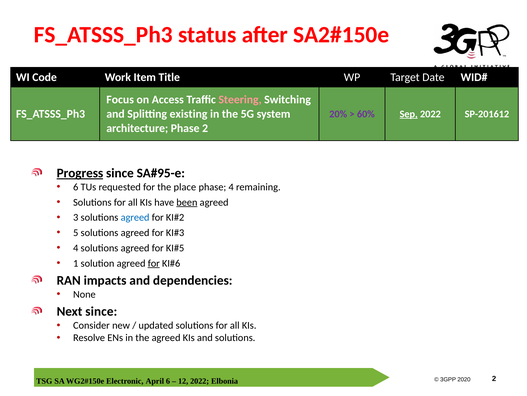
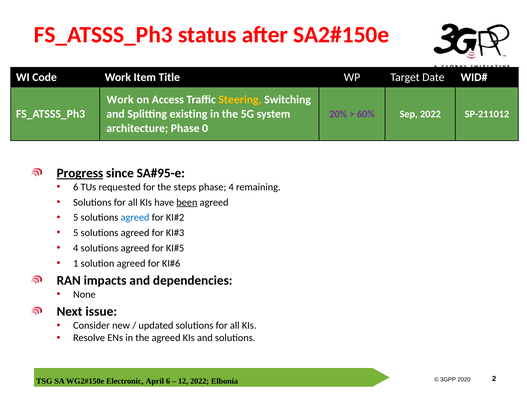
Focus: Focus -> Work (120, 99)
Steering colour: pink -> yellow (240, 99)
Sep underline: present -> none (409, 114)
SP-201612: SP-201612 -> SP-211012 (487, 114)
Phase 2: 2 -> 0 (205, 128)
place: place -> steps (185, 187)
3: 3 -> 5 (76, 217)
for underline: present -> none (154, 263)
Next since: since -> issue (101, 311)
